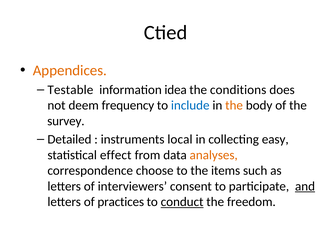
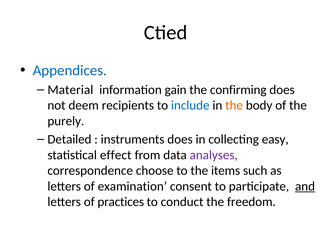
Appendices colour: orange -> blue (70, 70)
Testable: Testable -> Material (70, 90)
idea: idea -> gain (176, 90)
conditions: conditions -> confirming (238, 90)
frequency: frequency -> recipients (128, 105)
survey: survey -> purely (66, 121)
instruments local: local -> does (180, 139)
analyses colour: orange -> purple (214, 155)
interviewers: interviewers -> examination (132, 186)
conduct underline: present -> none (182, 202)
